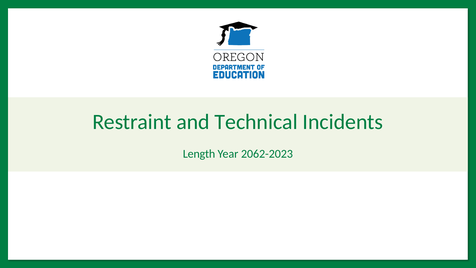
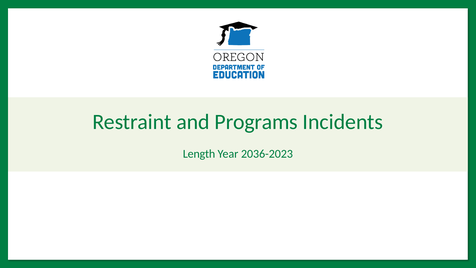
Technical: Technical -> Programs (256, 122)
2062-2023: 2062-2023 -> 2036-2023 (267, 154)
